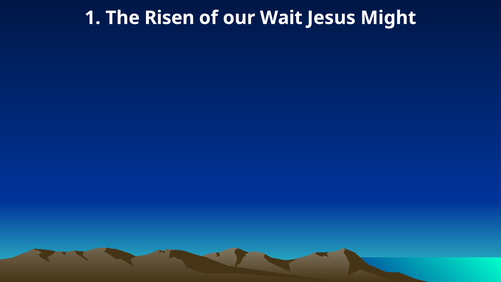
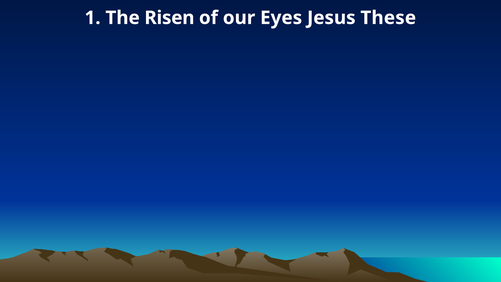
Wait: Wait -> Eyes (281, 18)
Might: Might -> These (388, 18)
